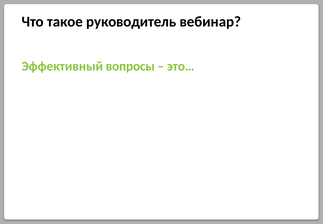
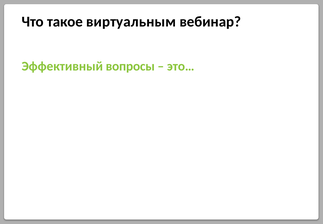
руководитель: руководитель -> виртуальным (131, 22)
